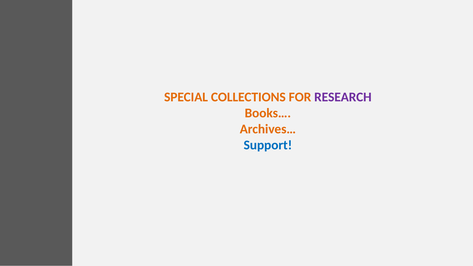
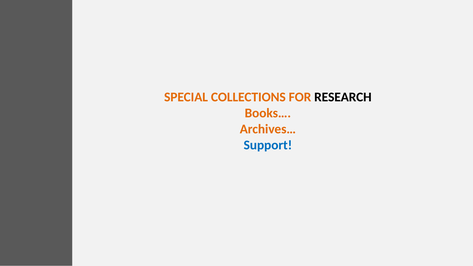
RESEARCH colour: purple -> black (343, 97)
